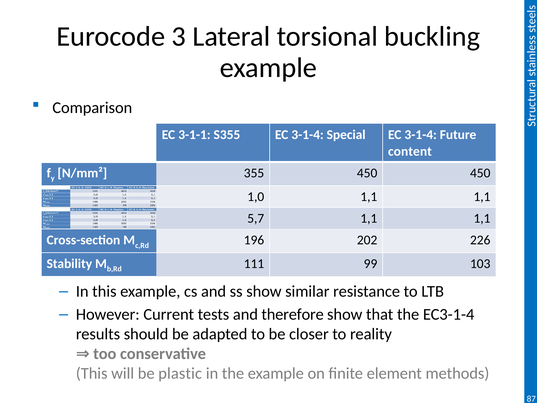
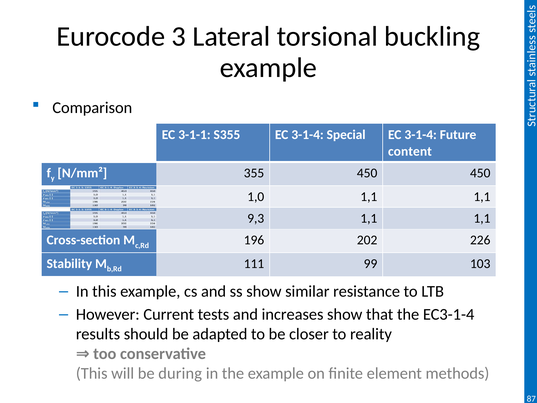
5,7: 5,7 -> 9,3 (256, 218)
therefore: therefore -> increases (293, 314)
plastic: plastic -> during (180, 373)
